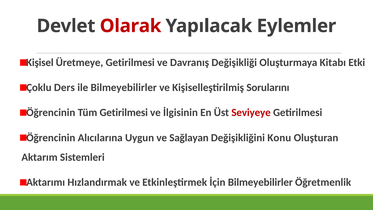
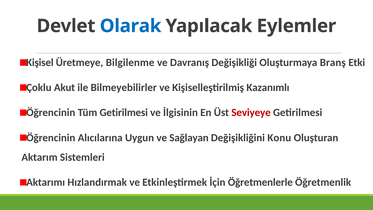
Olarak colour: red -> blue (131, 26)
Üretmeye Getirilmesi: Getirilmesi -> Bilgilenme (130, 62)
Kitabı: Kitabı -> Branş (333, 62)
Ders: Ders -> Akut (65, 87)
Sorularını: Sorularını -> Kazanımlı (268, 87)
İçin Bilmeyebilirler: Bilmeyebilirler -> Öğretmenlerle (260, 182)
